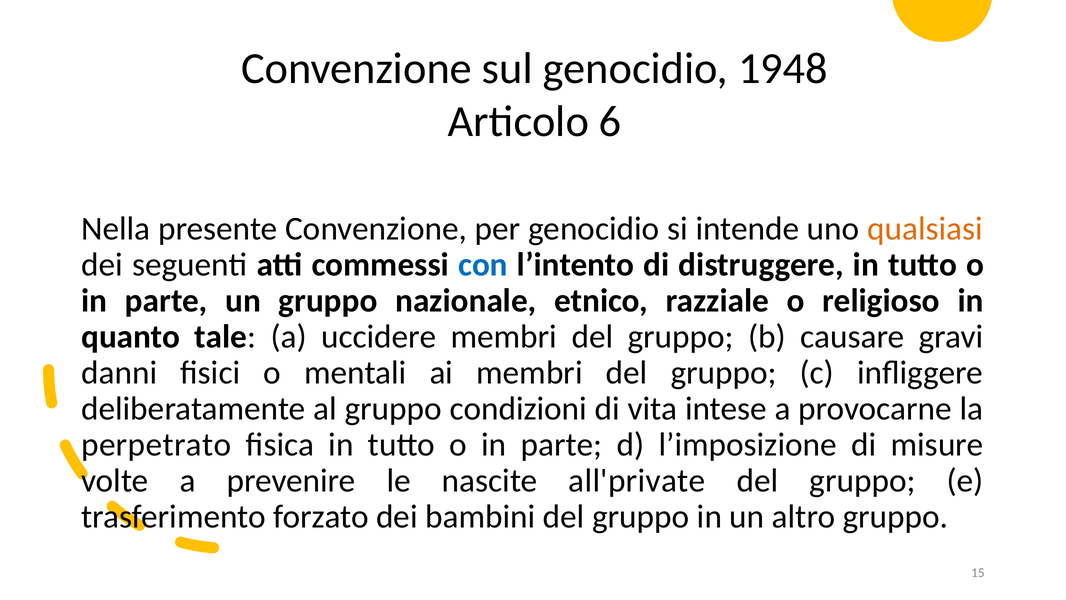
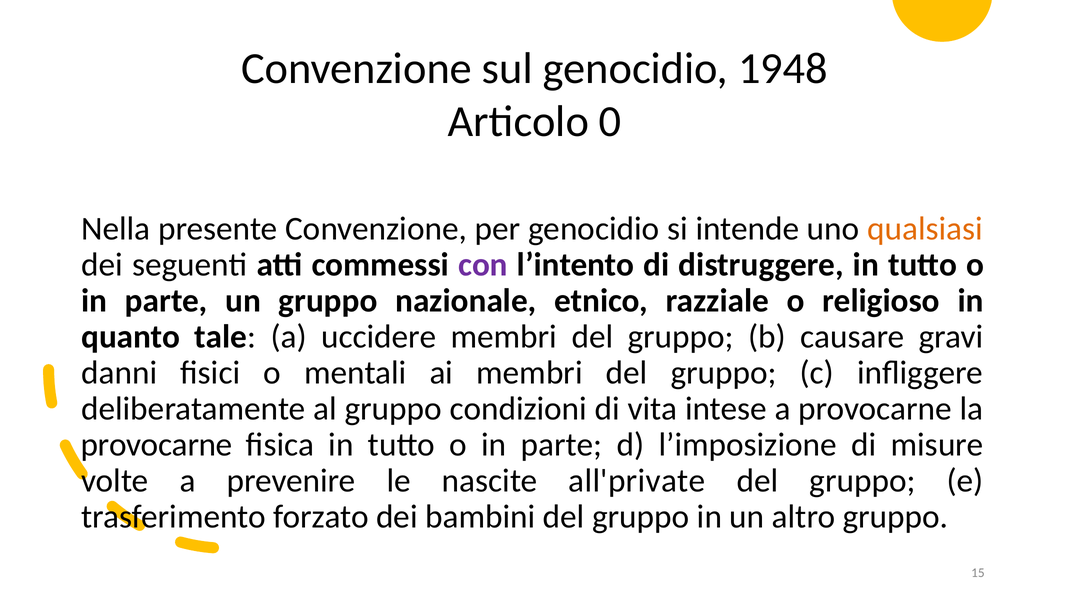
6: 6 -> 0 (610, 122)
con colour: blue -> purple (483, 264)
perpetrato: perpetrato -> provocarne (157, 444)
